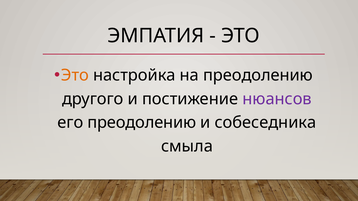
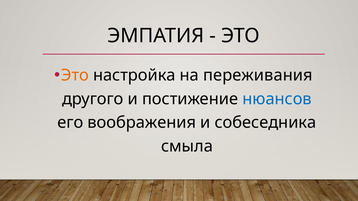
на преодолению: преодолению -> переживания (258, 75)
нюансов colour: purple -> blue (277, 99)
его преодолению: преодолению -> воображения (142, 123)
